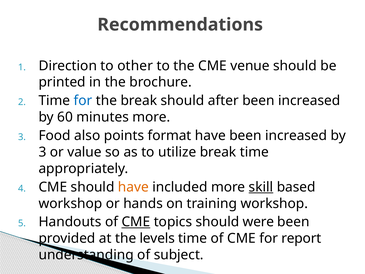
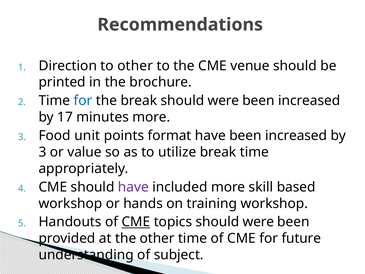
break should after: after -> were (223, 101)
60: 60 -> 17 (65, 117)
also: also -> unit (87, 136)
have colour: orange -> purple (133, 187)
skill underline: present -> none (261, 187)
the levels: levels -> other (157, 238)
report: report -> future (301, 238)
